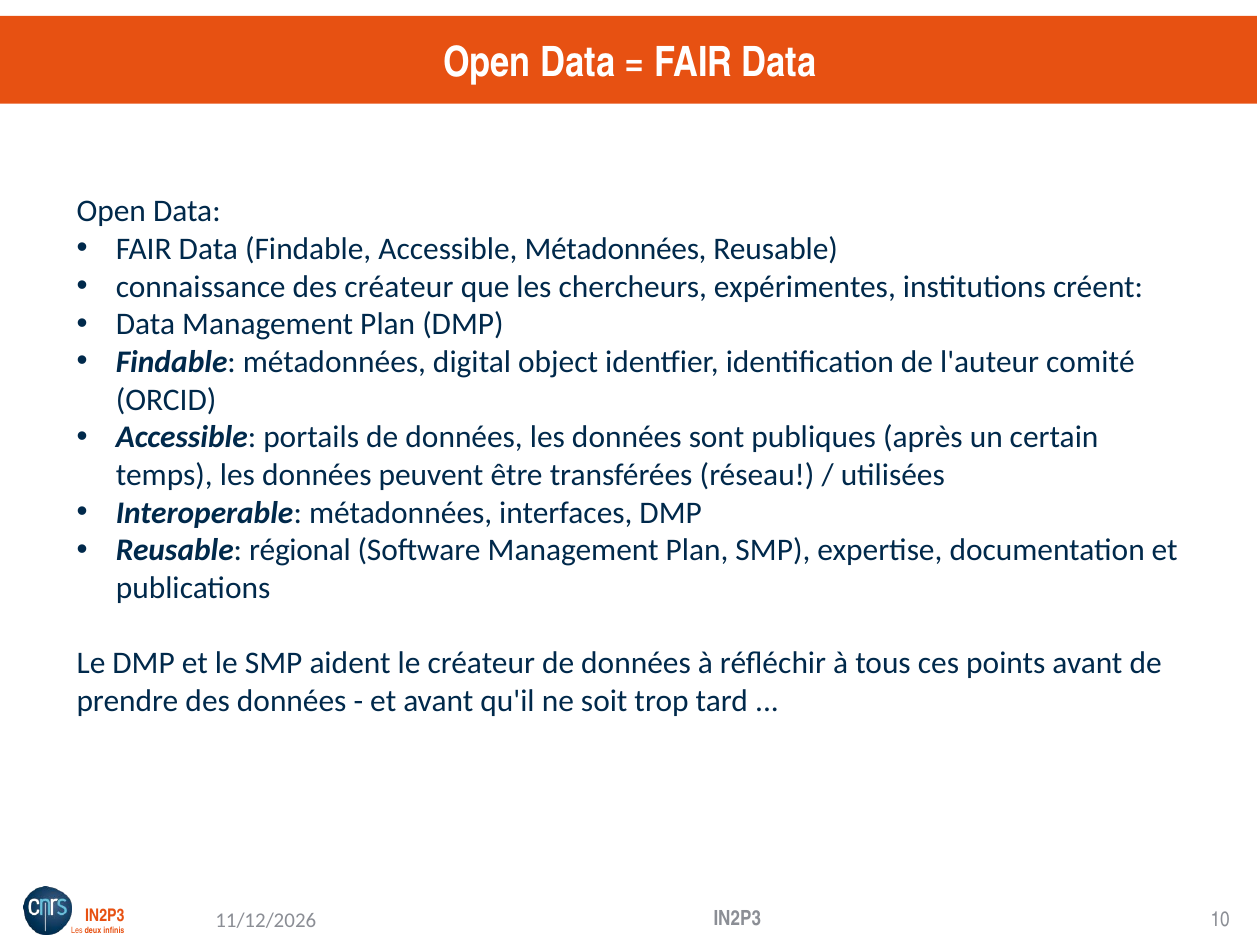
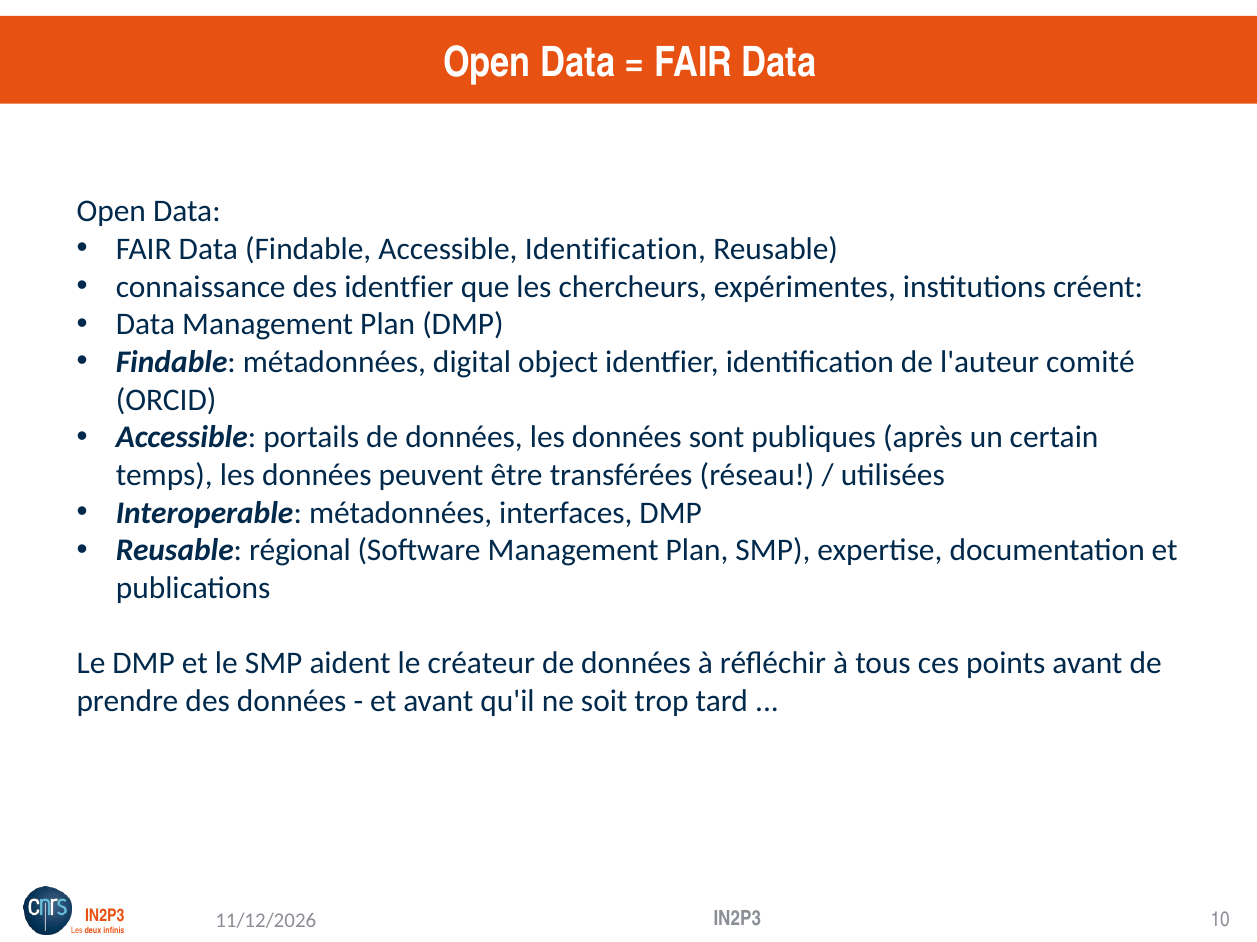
Accessible Métadonnées: Métadonnées -> Identification (615, 249)
des créateur: créateur -> identfier (399, 287)
